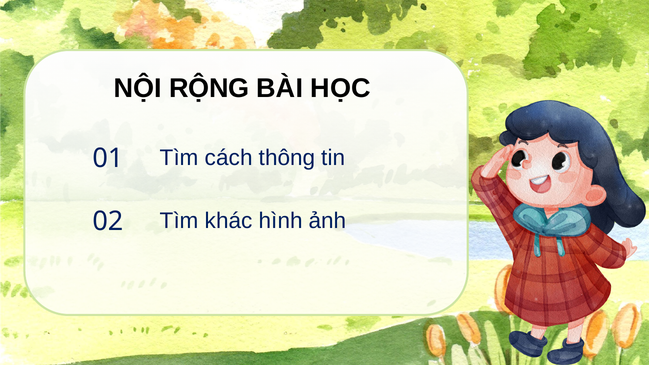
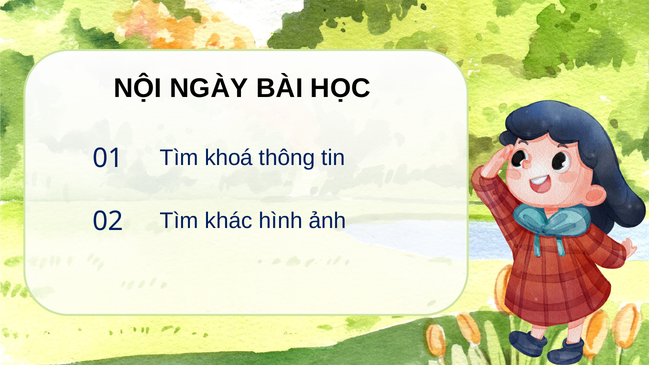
RỘNG: RỘNG -> NGÀY (209, 88)
cách: cách -> khoá (229, 158)
